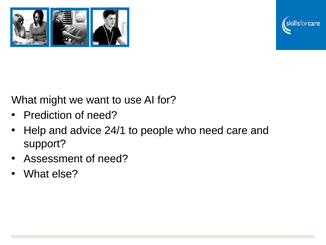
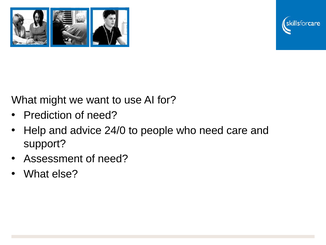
24/1: 24/1 -> 24/0 (115, 130)
